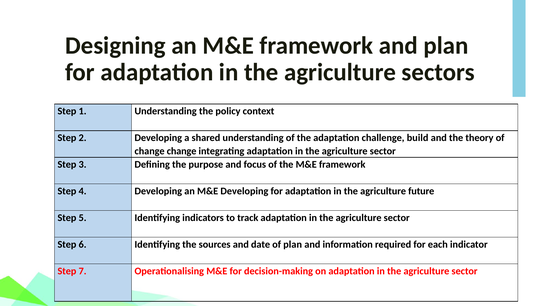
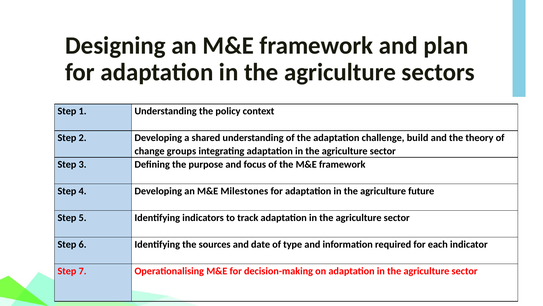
change change: change -> groups (182, 151)
M&E Developing: Developing -> Milestones (244, 191)
of plan: plan -> type (293, 244)
